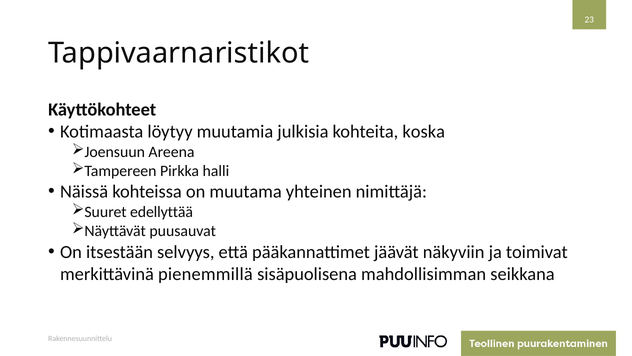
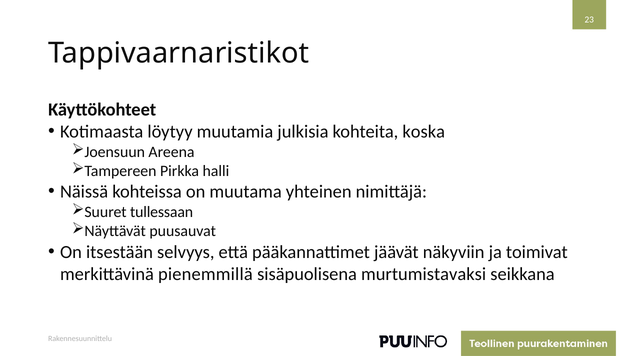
edellyttää: edellyttää -> tullessaan (162, 212)
mahdollisimman: mahdollisimman -> murtumistavaksi (424, 274)
